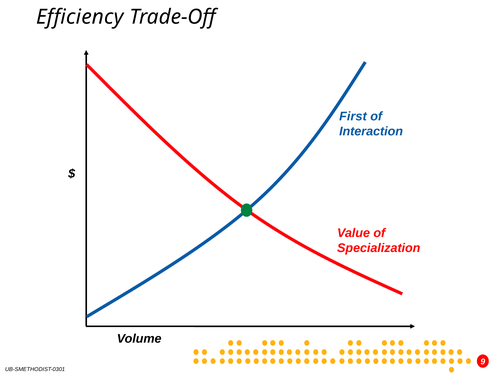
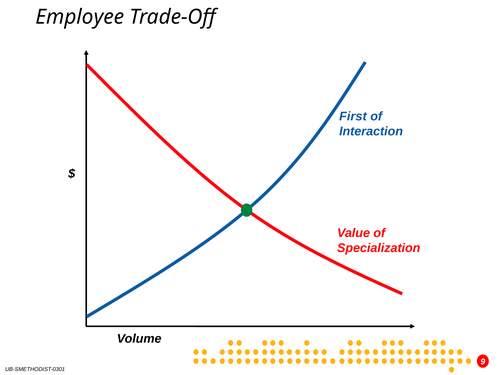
Efficiency: Efficiency -> Employee (80, 17)
